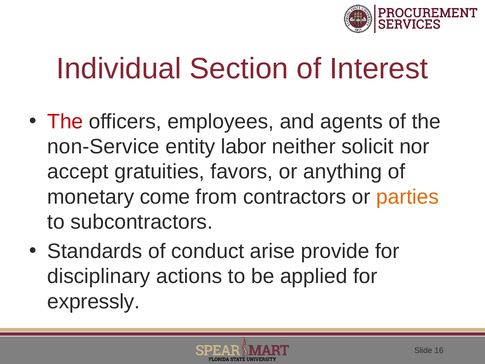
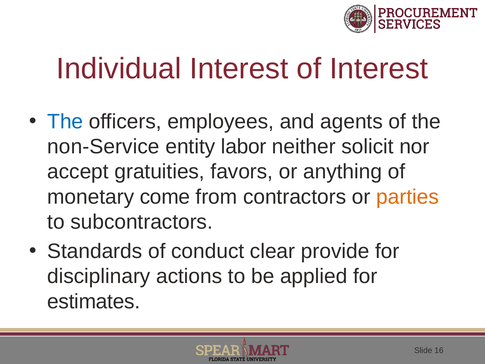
Individual Section: Section -> Interest (239, 69)
The colour: red -> blue (65, 121)
arise: arise -> clear (273, 251)
expressly: expressly -> estimates (94, 301)
